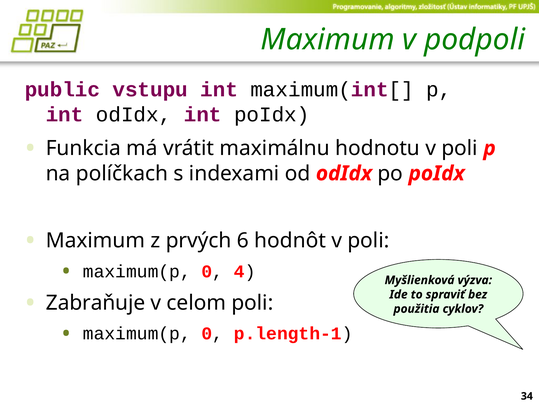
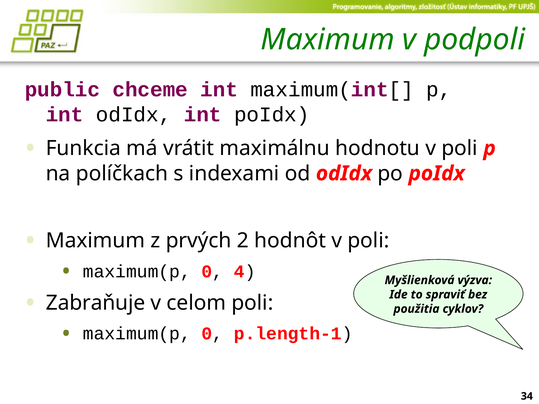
vstupu: vstupu -> chceme (150, 90)
6: 6 -> 2 (243, 241)
